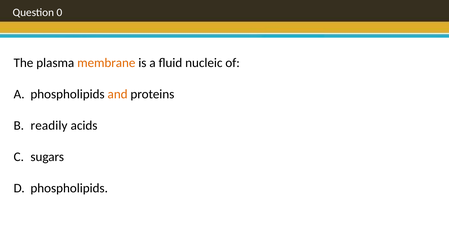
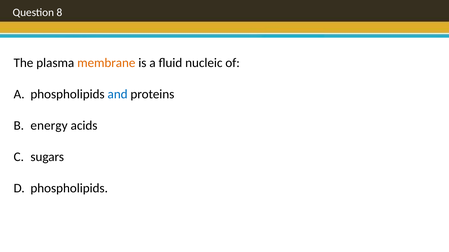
0: 0 -> 8 (59, 12)
and colour: orange -> blue (118, 94)
readily: readily -> energy (49, 126)
